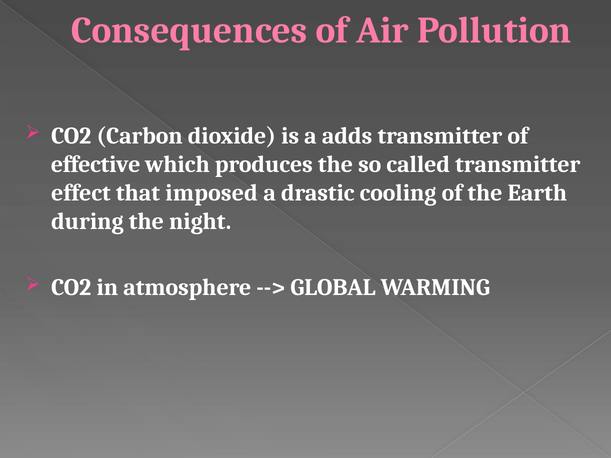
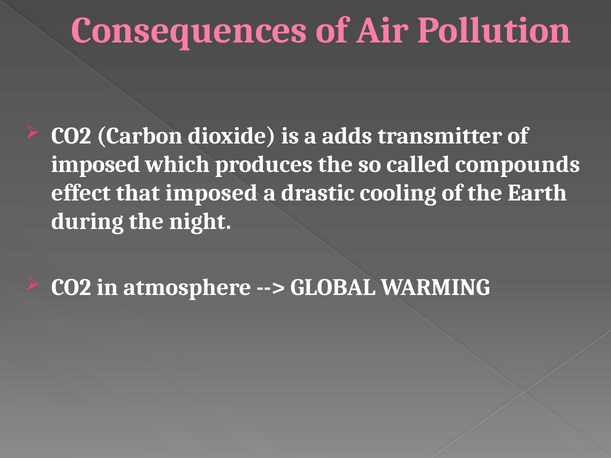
effective: effective -> imposed (96, 164)
called transmitter: transmitter -> compounds (518, 164)
